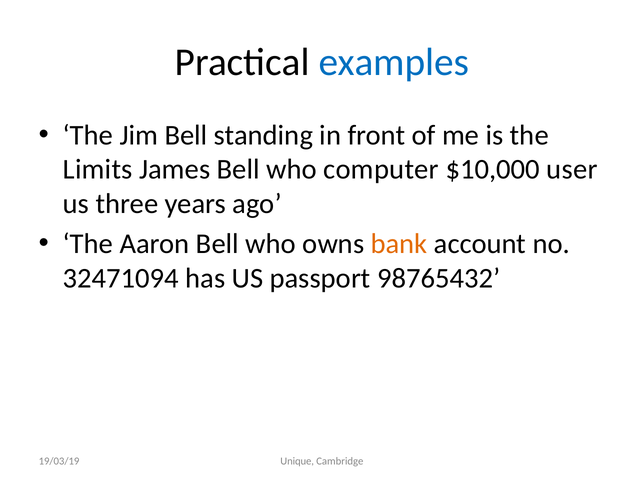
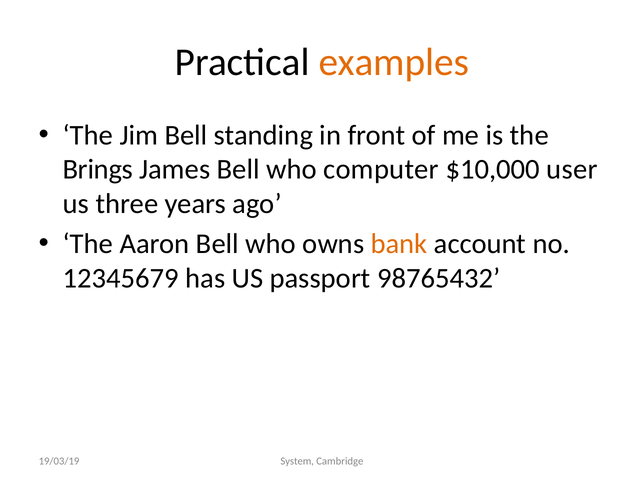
examples colour: blue -> orange (394, 62)
Limits: Limits -> Brings (98, 169)
32471094: 32471094 -> 12345679 (121, 278)
Unique: Unique -> System (297, 461)
